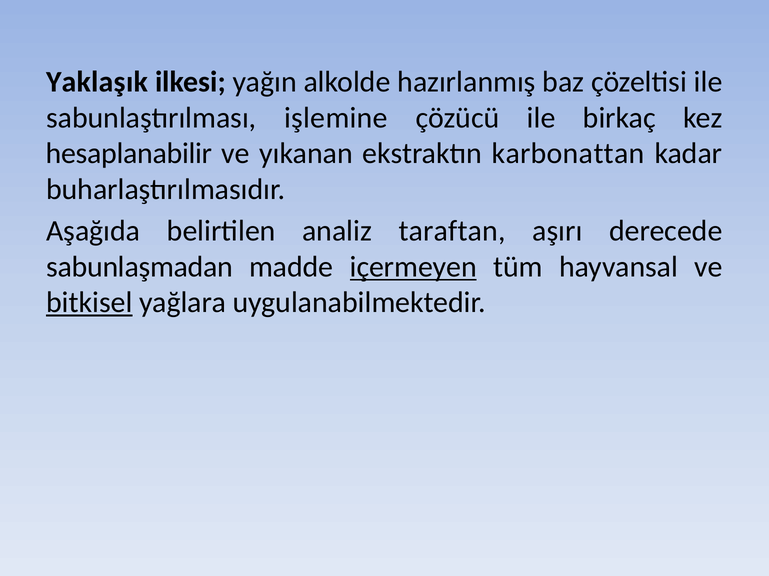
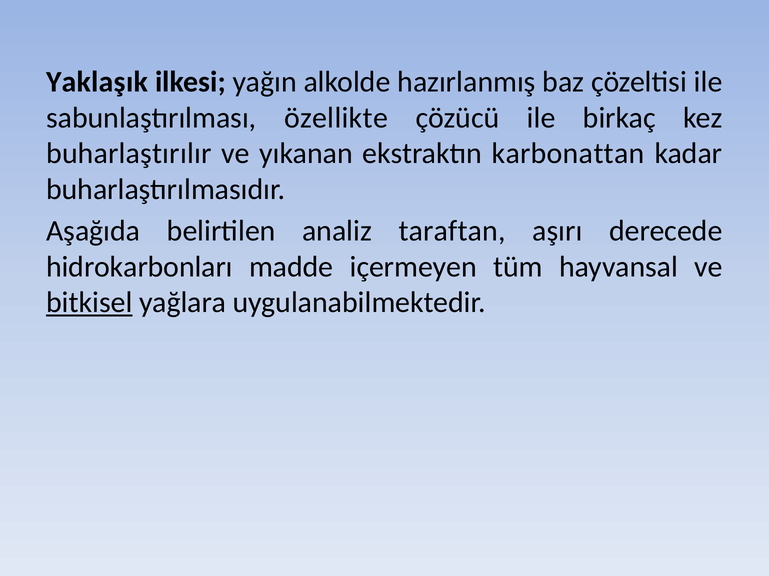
işlemine: işlemine -> özellikte (336, 118)
hesaplanabilir: hesaplanabilir -> buharlaştırılır (129, 154)
sabunlaşmadan: sabunlaşmadan -> hidrokarbonları (139, 267)
içermeyen underline: present -> none (413, 267)
